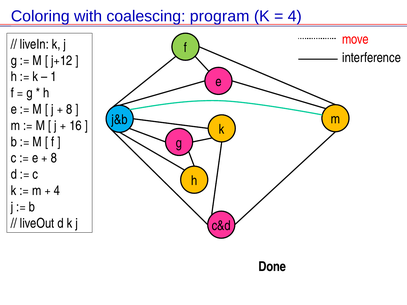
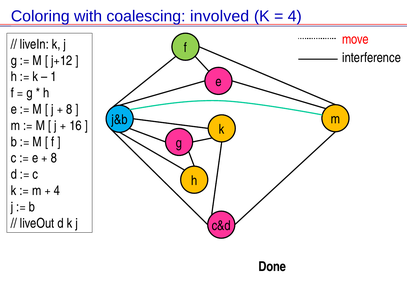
program: program -> involved (220, 16)
